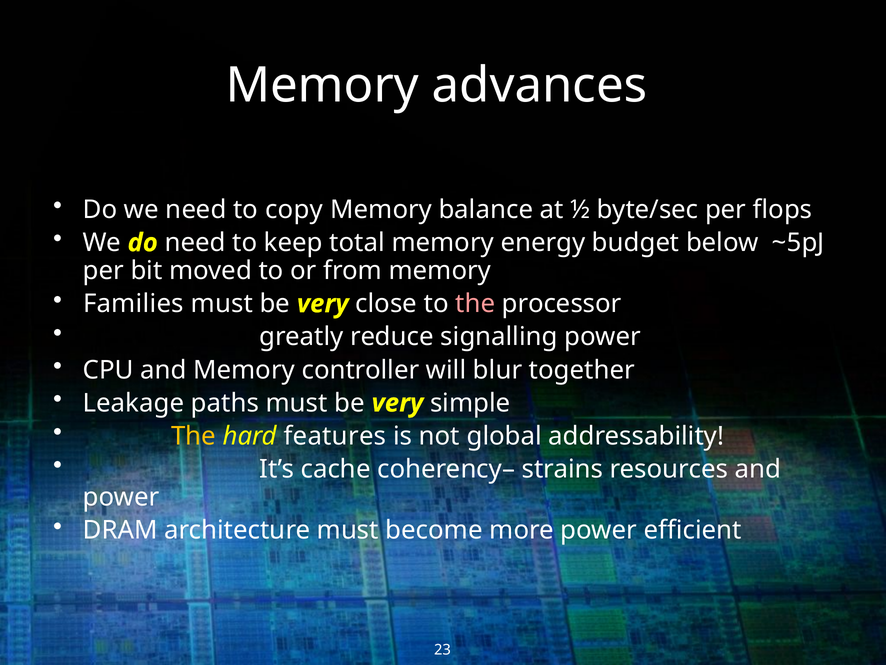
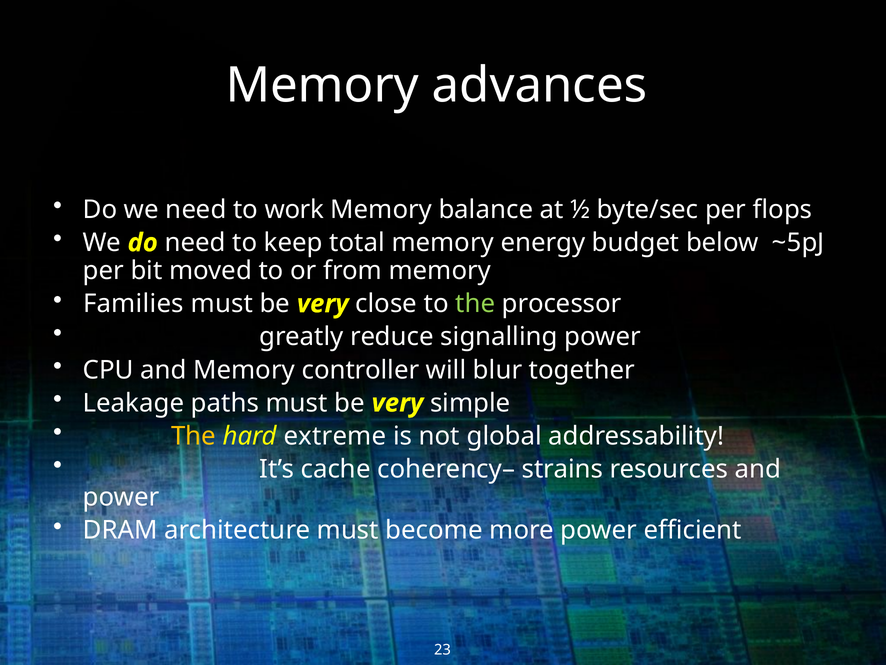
copy: copy -> work (294, 210)
the colour: pink -> light green (475, 304)
features: features -> extreme (335, 436)
